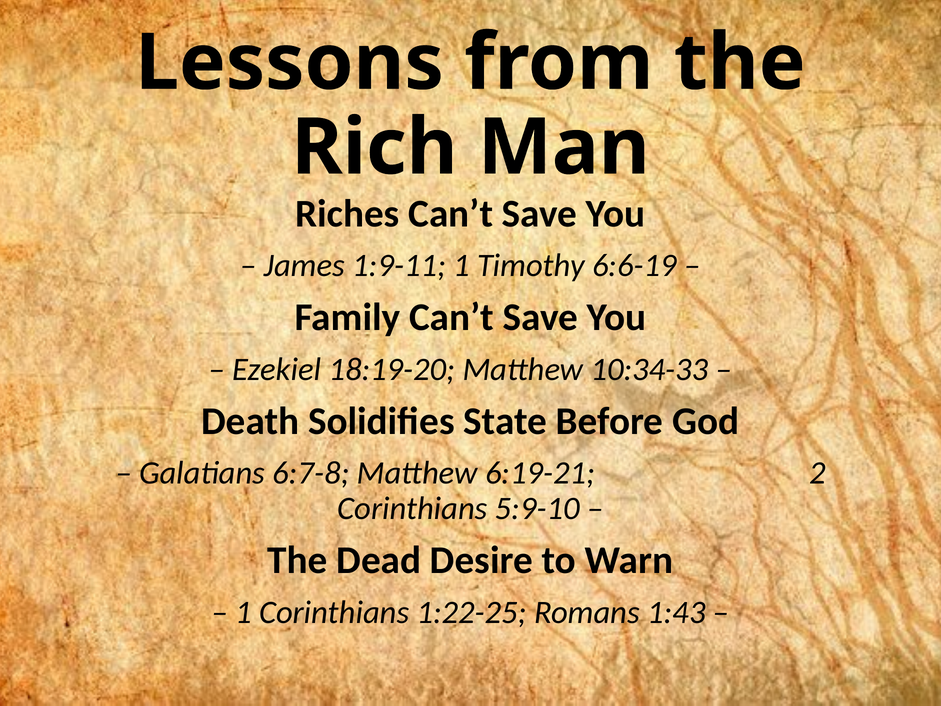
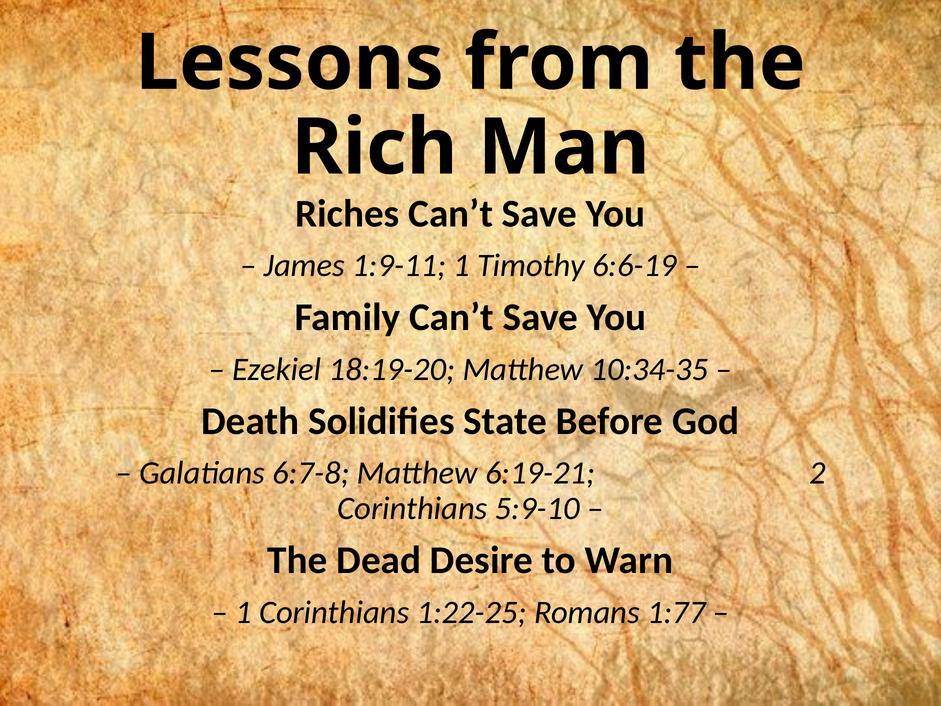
10:34-33: 10:34-33 -> 10:34-35 (650, 369)
1:43: 1:43 -> 1:77 (676, 612)
